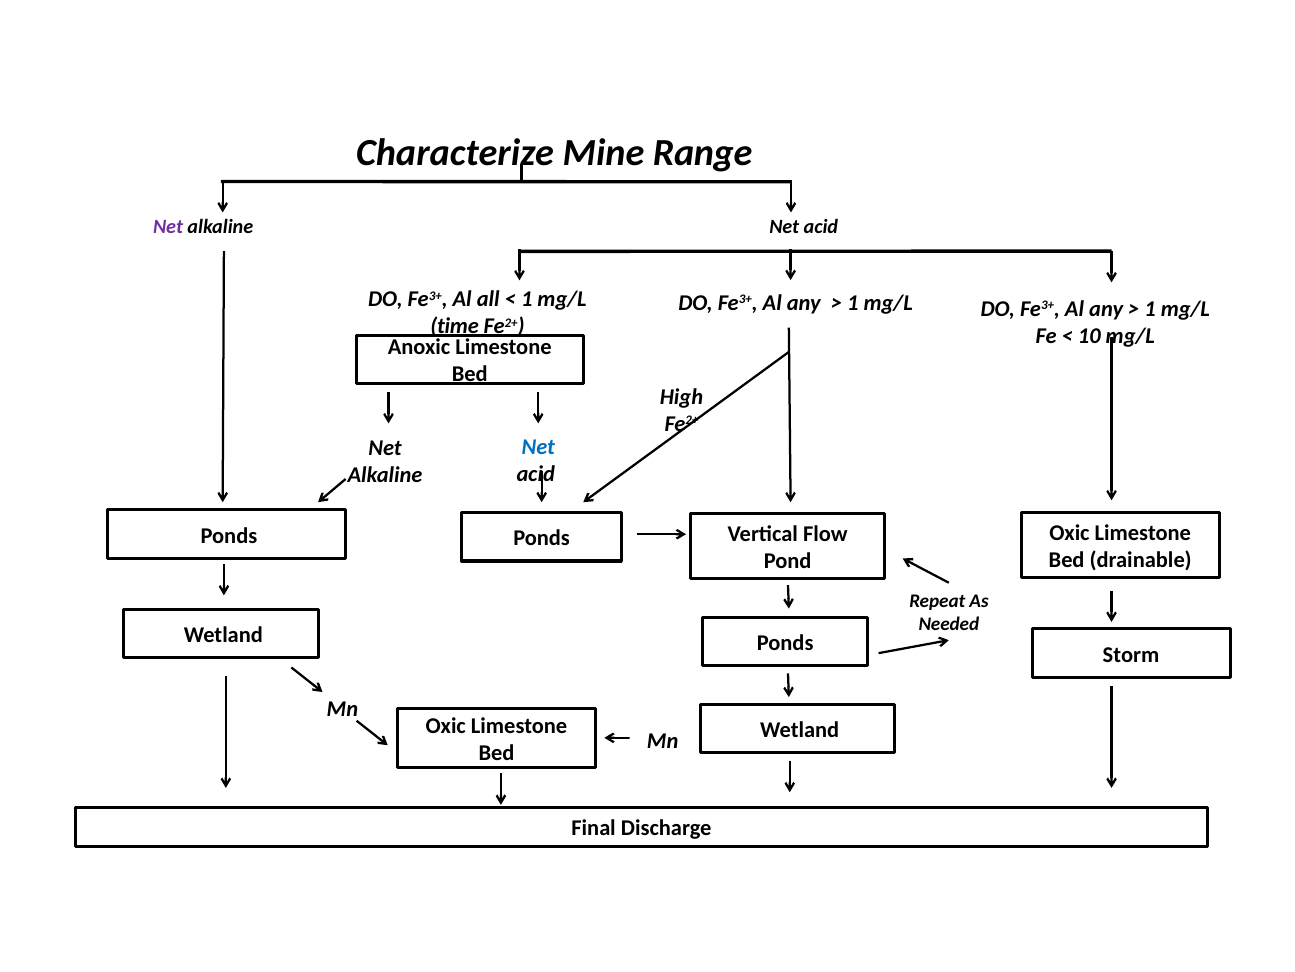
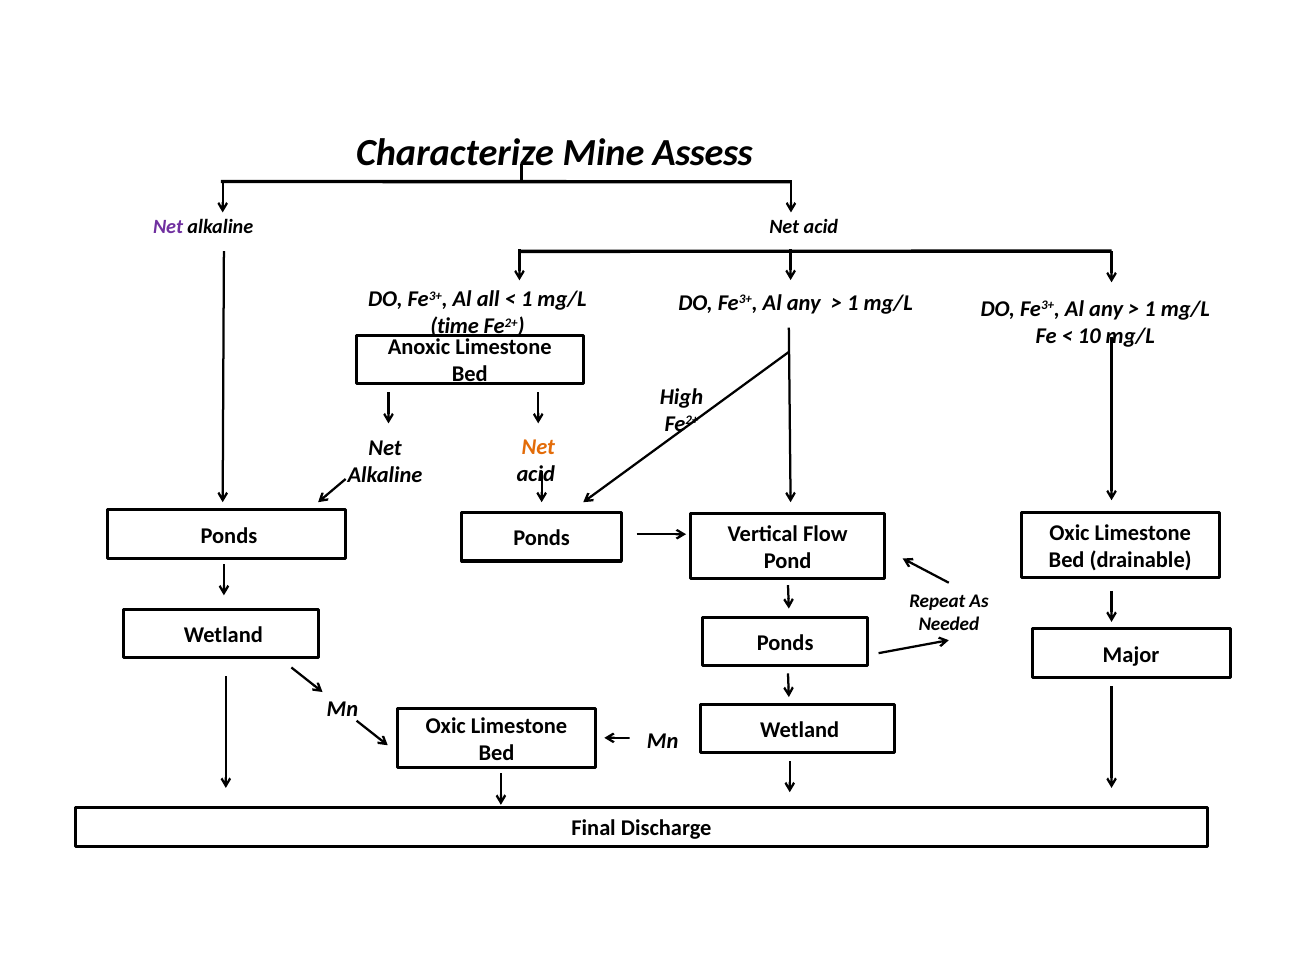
Range: Range -> Assess (703, 153)
Net colour: blue -> orange (538, 447)
Storm: Storm -> Major (1131, 654)
